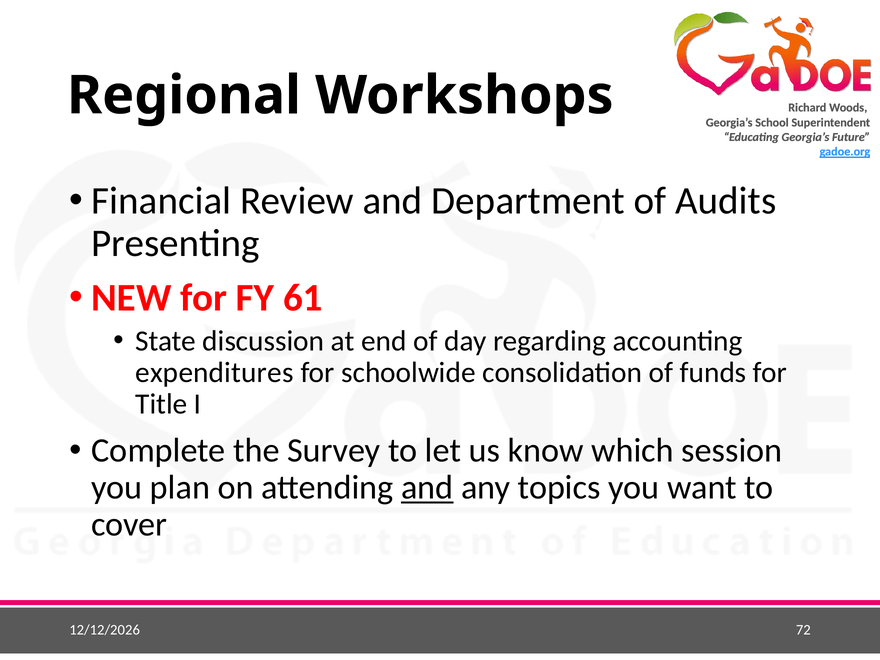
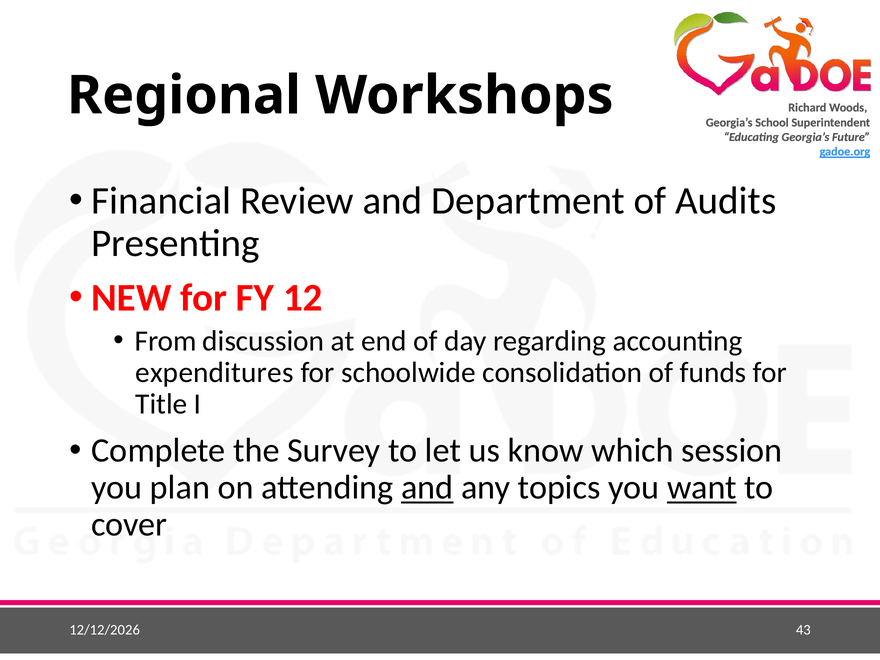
61: 61 -> 12 (303, 298)
State: State -> From (166, 341)
want underline: none -> present (702, 488)
72: 72 -> 43 (803, 630)
